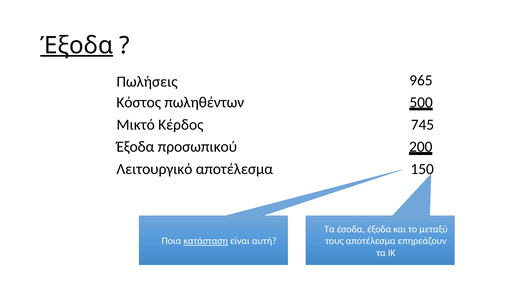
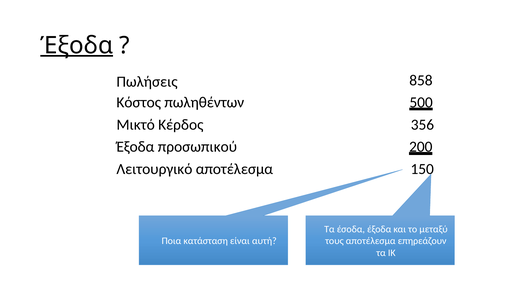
965: 965 -> 858 (421, 80)
745: 745 -> 356 (422, 124)
κατάσταση underline: present -> none (206, 241)
